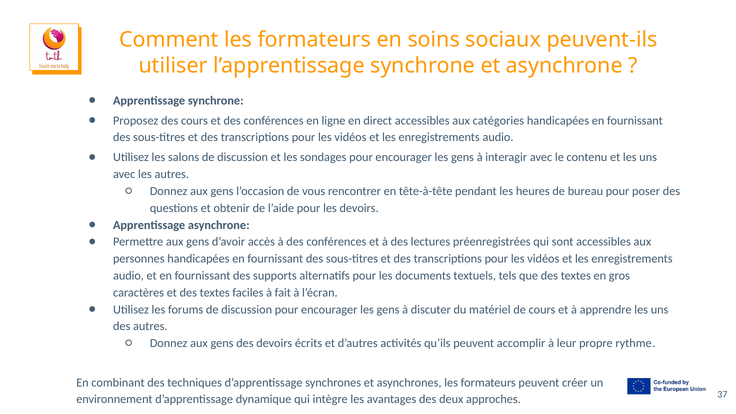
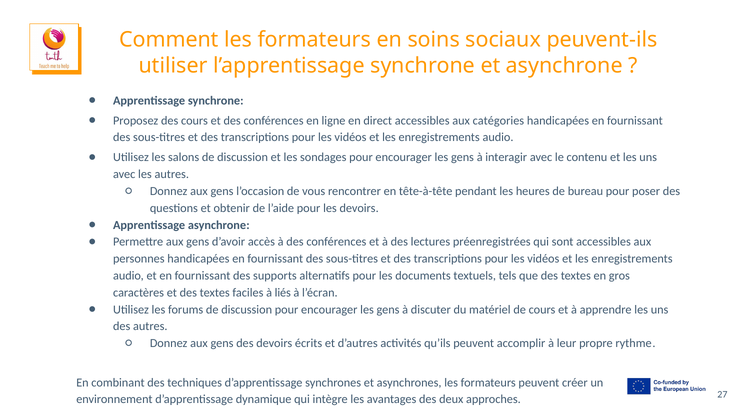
fait: fait -> liés (283, 293)
37: 37 -> 27 (722, 395)
